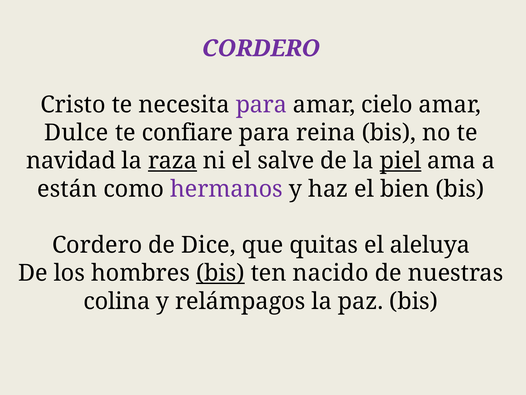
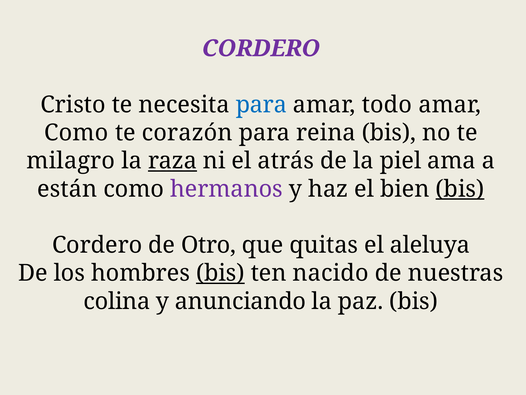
para colour: purple -> blue (261, 105)
cielo: cielo -> todo (387, 105)
Dulce: Dulce -> Como (76, 133)
confiare: confiare -> corazón (187, 133)
navidad: navidad -> milagro (71, 161)
salve: salve -> atrás (286, 161)
piel underline: present -> none (400, 161)
bis underline: none -> present (460, 189)
Dice: Dice -> Otro (209, 245)
relámpagos: relámpagos -> anunciando (240, 301)
